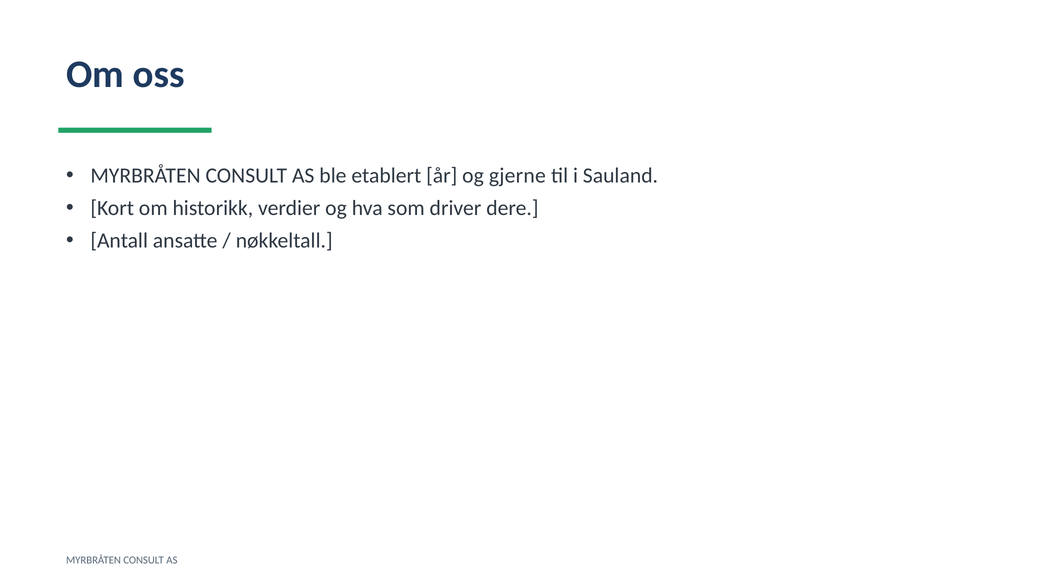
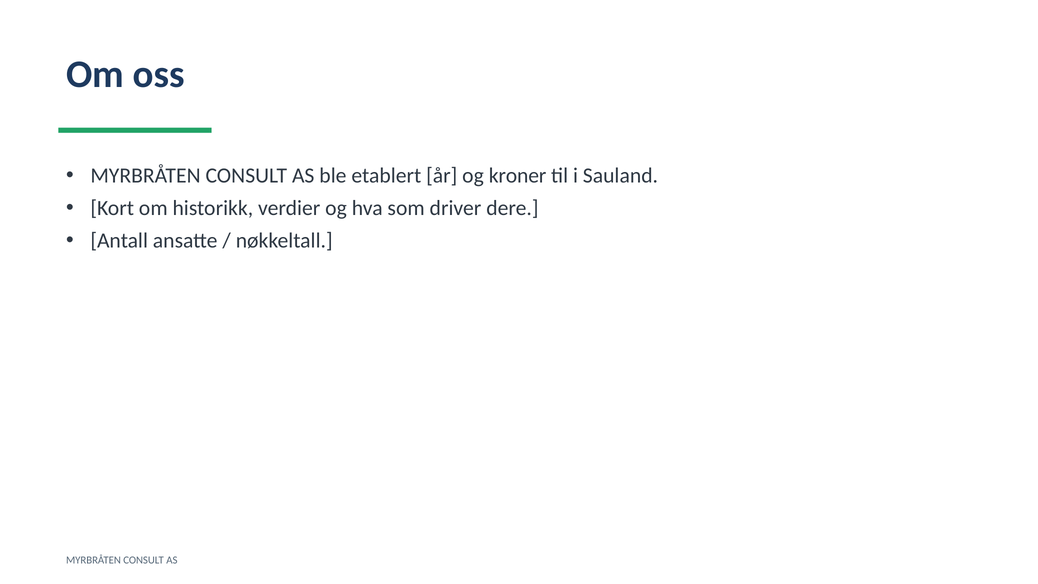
gjerne: gjerne -> kroner (518, 176)
